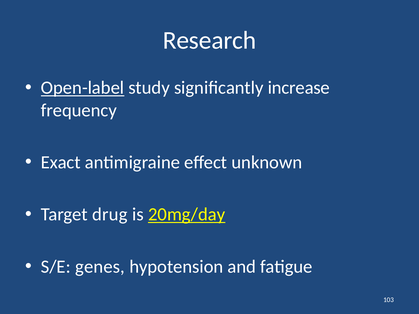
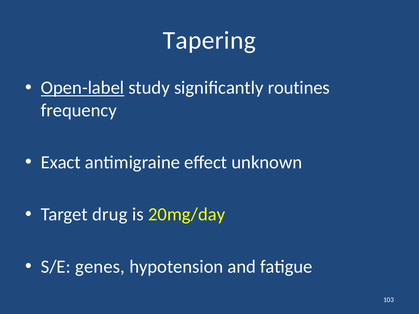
Research: Research -> Tapering (209, 41)
increase: increase -> routines (299, 88)
20mg/day underline: present -> none (187, 215)
